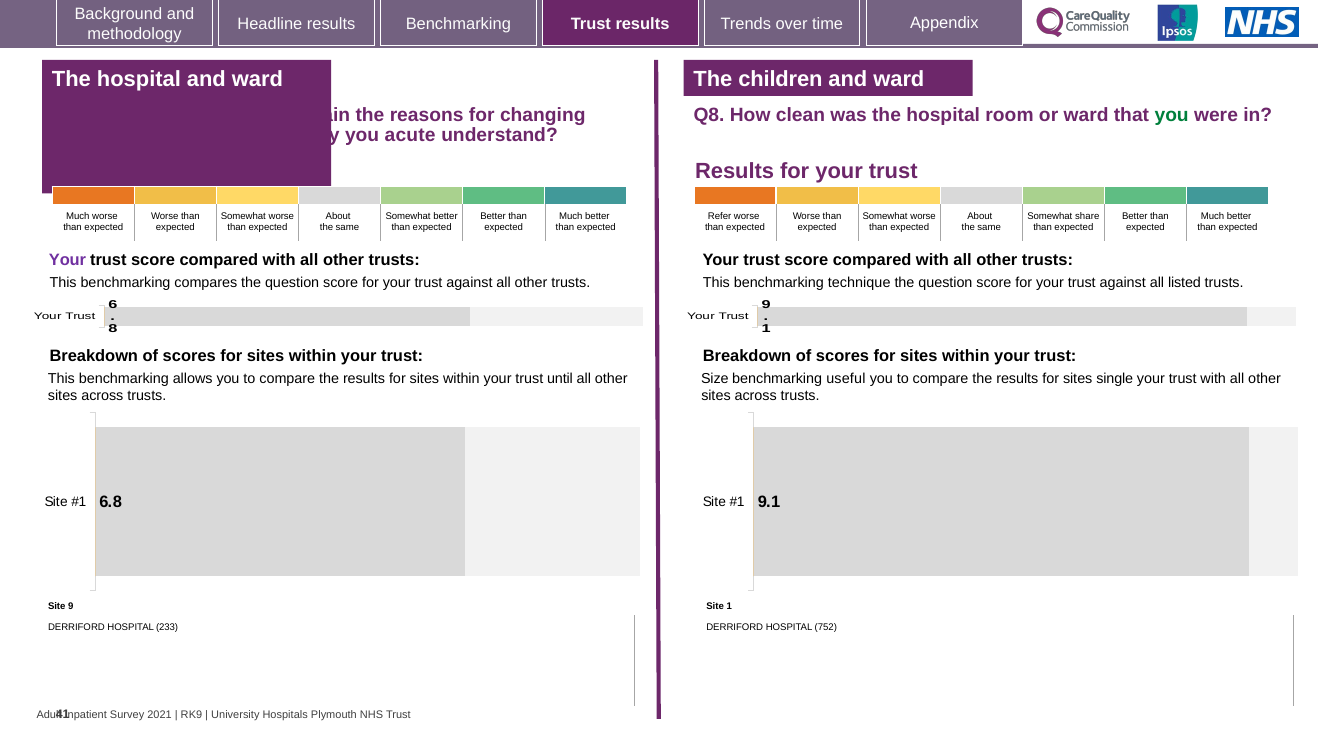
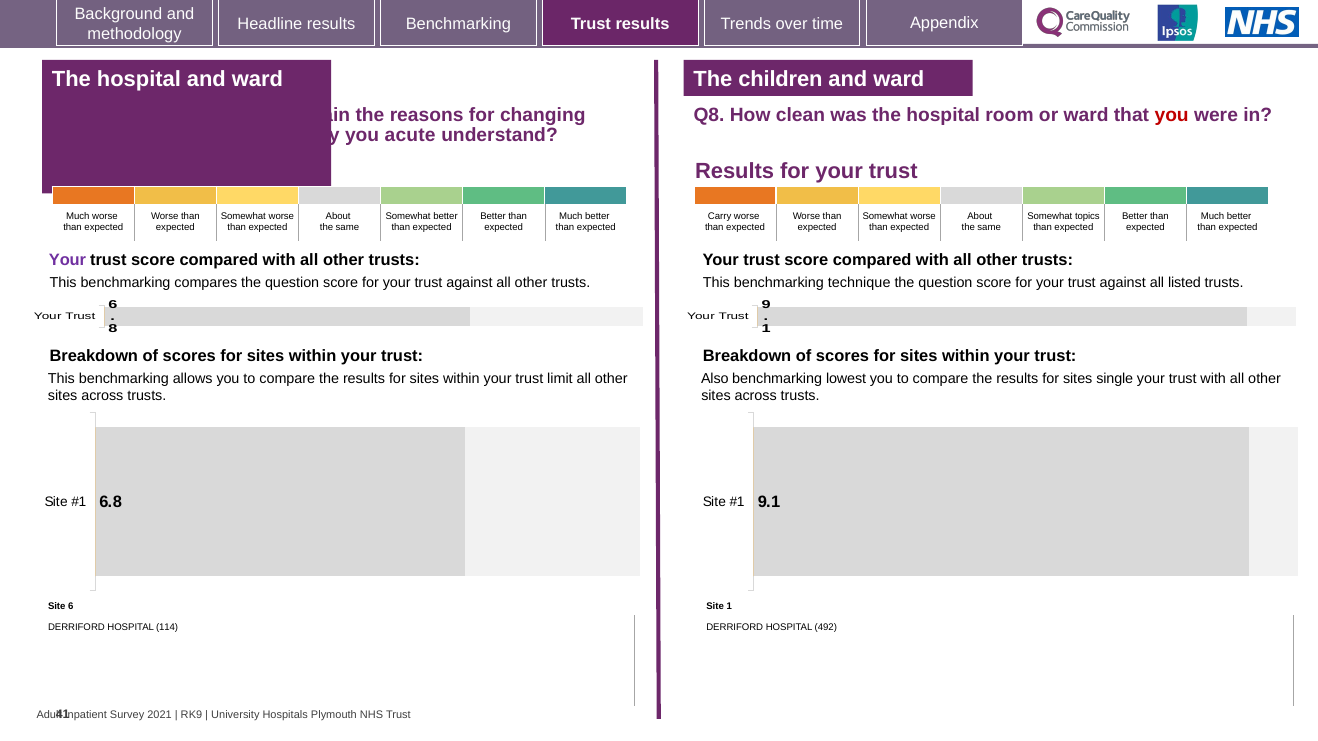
you colour: green -> red (1172, 115)
Refer: Refer -> Carry (720, 217)
share: share -> topics (1087, 217)
until: until -> limit (560, 379)
Size: Size -> Also (715, 379)
useful: useful -> lowest (846, 379)
Site 9: 9 -> 6 (71, 606)
233: 233 -> 114 (167, 628)
752: 752 -> 492 (826, 628)
